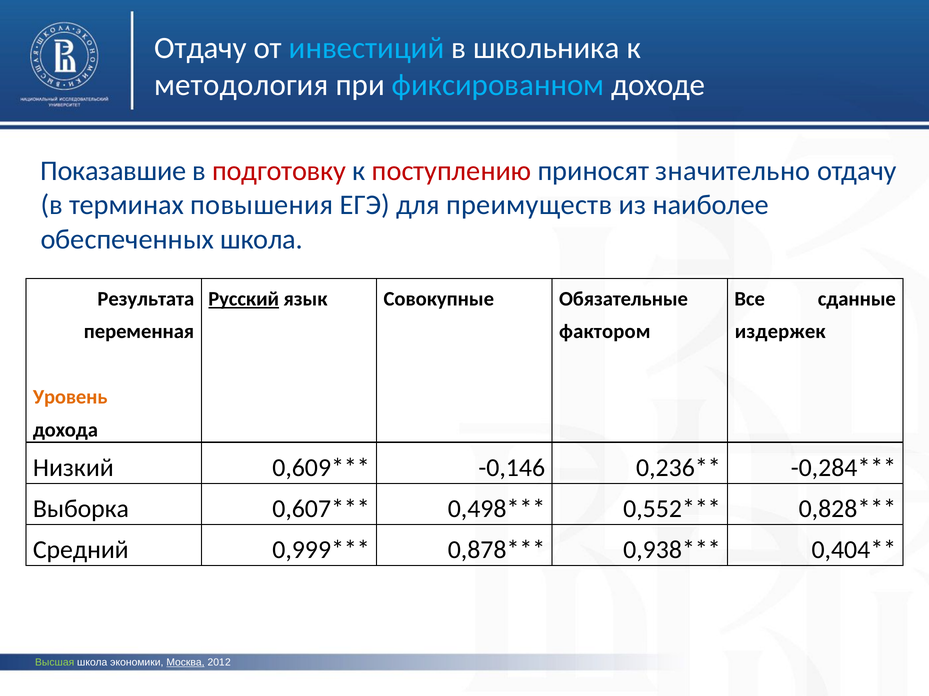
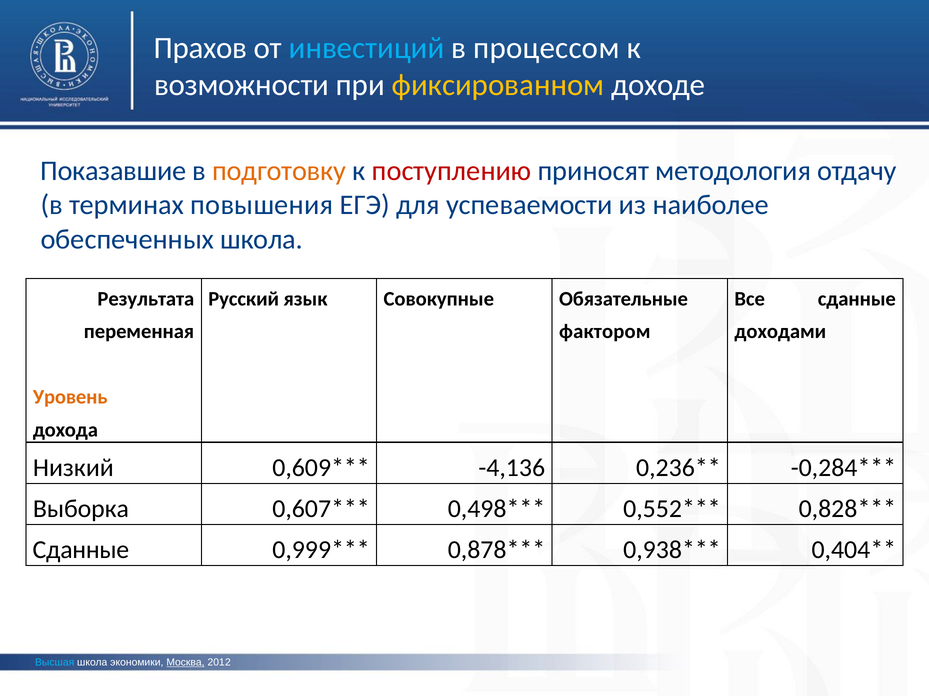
Отдачу: Отдачу -> Прахов (201, 48)
школьника: школьника -> процессом (546, 48)
методология: методология -> возможности (242, 85)
фиксированном colour: light blue -> yellow (498, 85)
подготовку colour: red -> orange (279, 171)
значительно: значительно -> методология (733, 171)
преимуществ: преимуществ -> успеваемости (529, 205)
Русский underline: present -> none (244, 299)
издержек: издержек -> доходами (780, 332)
-0,146: -0,146 -> -4,136 (512, 468)
Средний: Средний -> Сданные (81, 551)
Высшая colour: light green -> light blue (55, 663)
